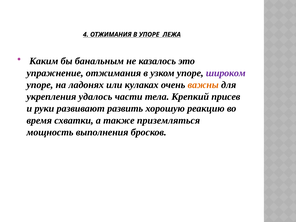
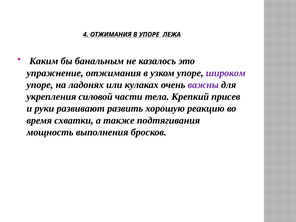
важны colour: orange -> purple (203, 85)
удалось: удалось -> силовой (96, 97)
приземляться: приземляться -> подтягивания (168, 120)
